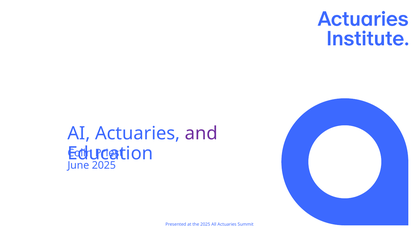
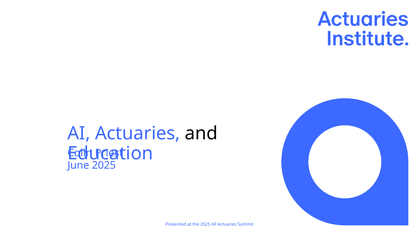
and colour: purple -> black (201, 133)
